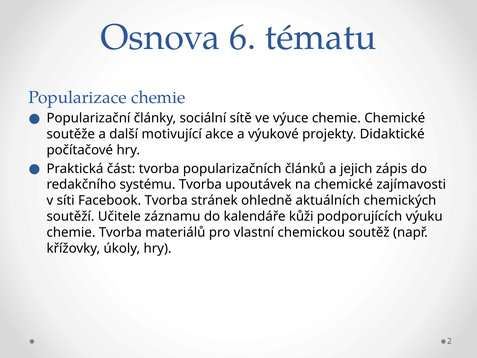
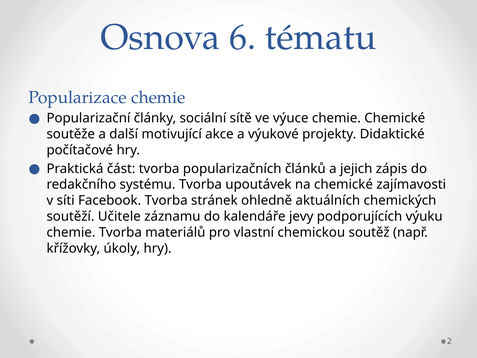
kůži: kůži -> jevy (301, 216)
